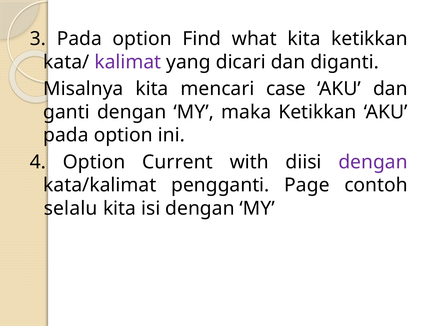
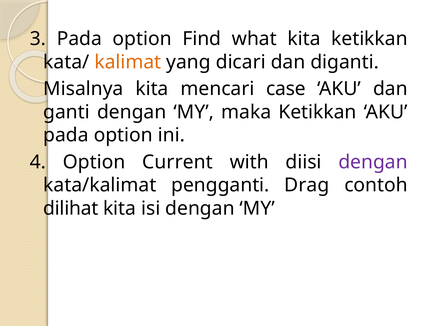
kalimat colour: purple -> orange (128, 62)
Page: Page -> Drag (307, 185)
selalu: selalu -> dilihat (71, 208)
